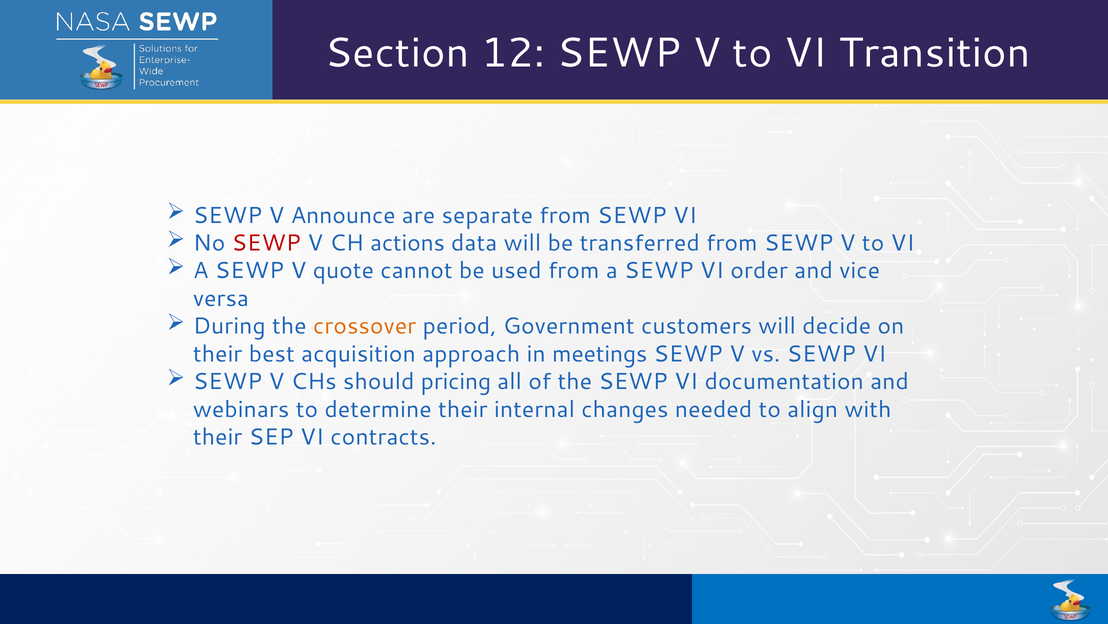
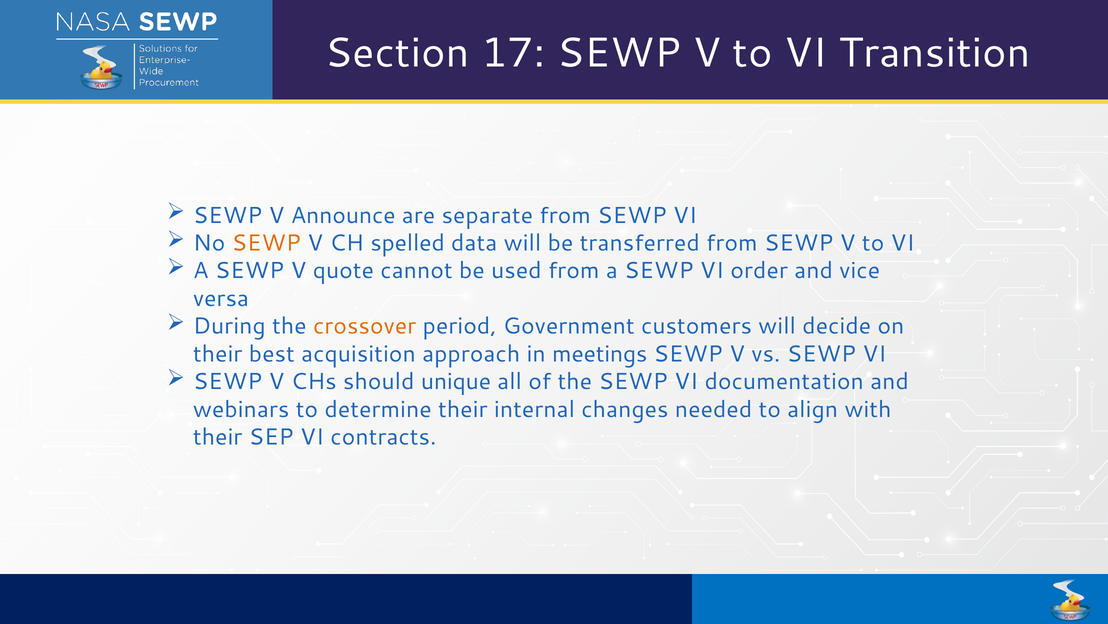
12: 12 -> 17 (513, 53)
SEWP colour: red -> orange (266, 243)
actions: actions -> spelled (408, 243)
pricing: pricing -> unique (456, 381)
